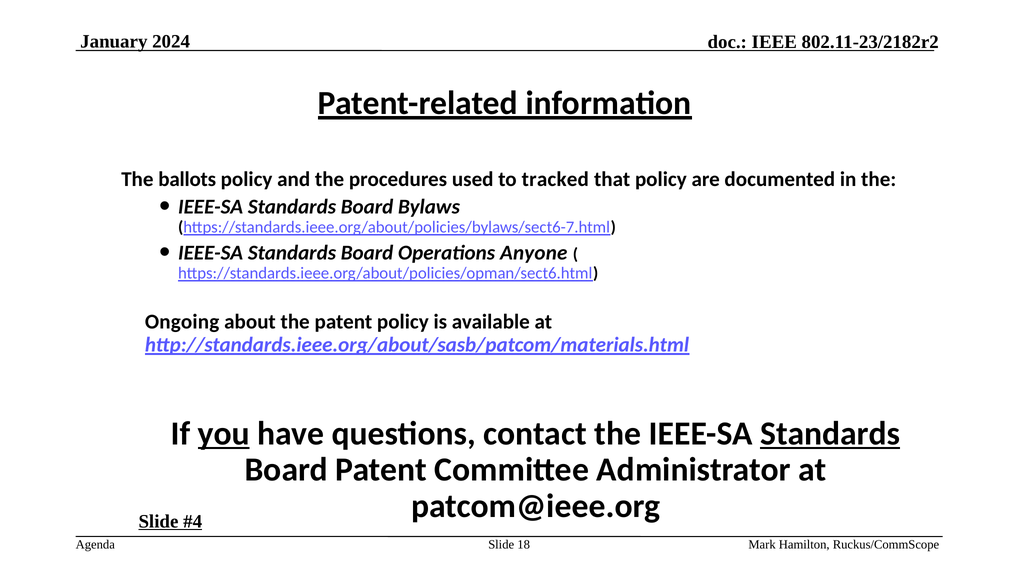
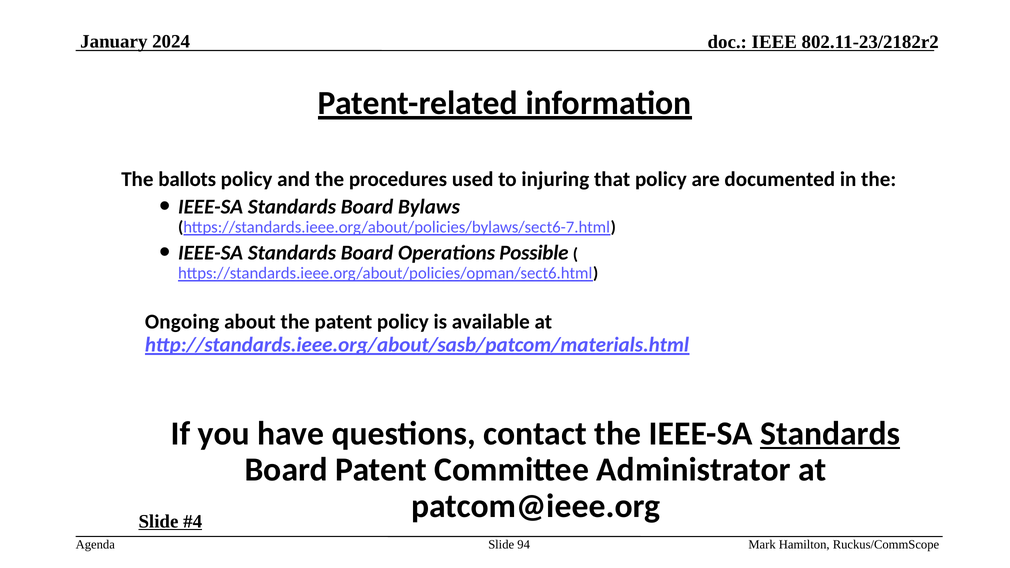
tracked: tracked -> injuring (555, 179)
Anyone: Anyone -> Possible (534, 253)
you underline: present -> none (224, 434)
18: 18 -> 94 (524, 545)
